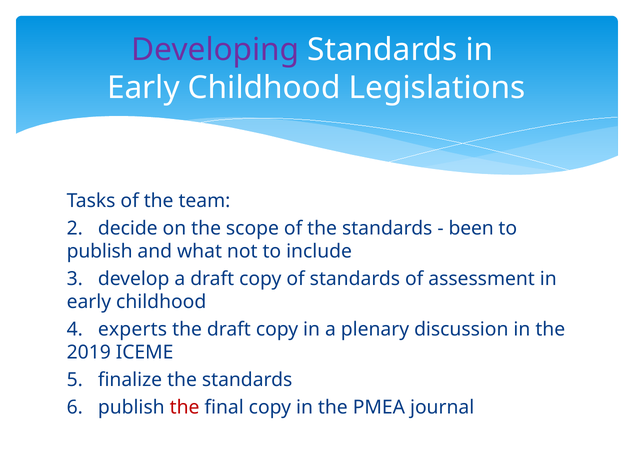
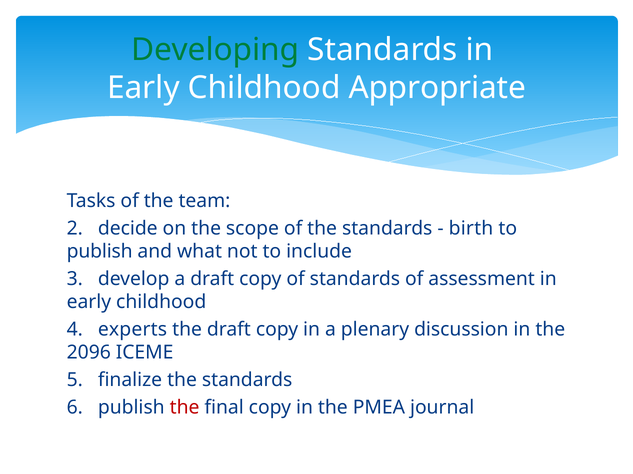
Developing colour: purple -> green (215, 50)
Legislations: Legislations -> Appropriate (437, 88)
been: been -> birth (471, 229)
2019: 2019 -> 2096 (89, 353)
